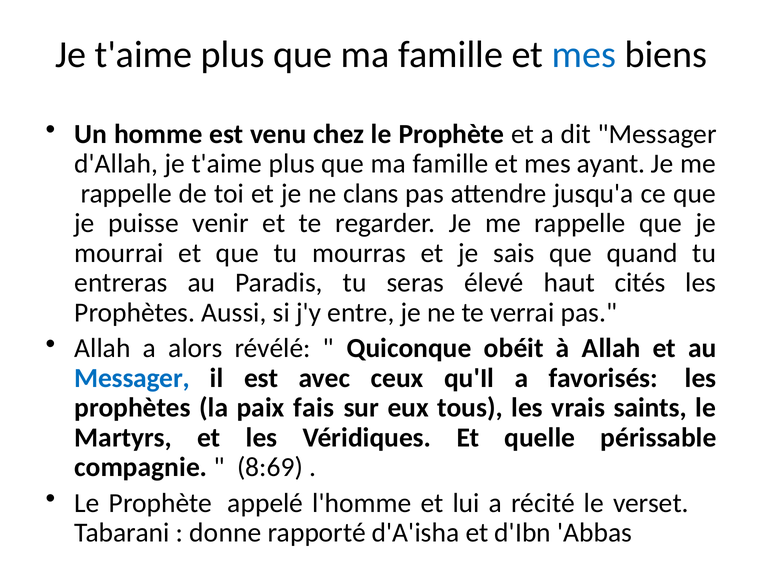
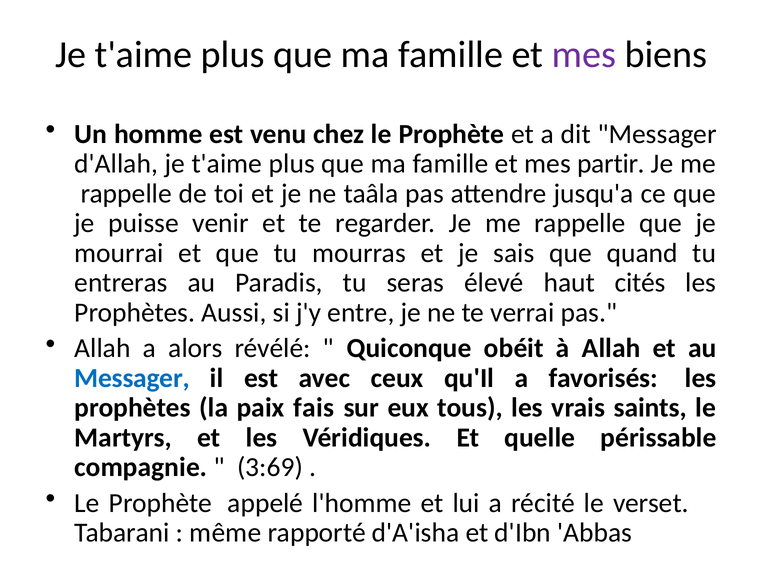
mes colour: blue -> purple (584, 54)
ayant: ayant -> partir (611, 164)
clans: clans -> taâla (371, 194)
8:69: 8:69 -> 3:69 (270, 467)
donne: donne -> même (225, 533)
